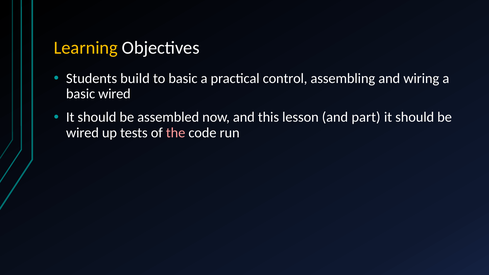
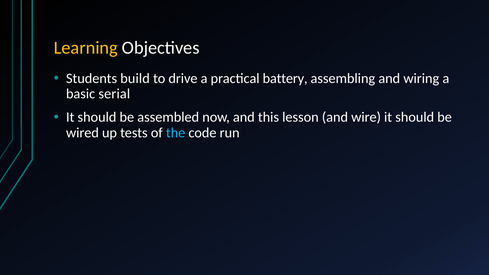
to basic: basic -> drive (183, 78)
control: control -> battery (285, 78)
basic wired: wired -> serial (114, 94)
part: part -> wire (366, 117)
the colour: pink -> light blue (176, 133)
